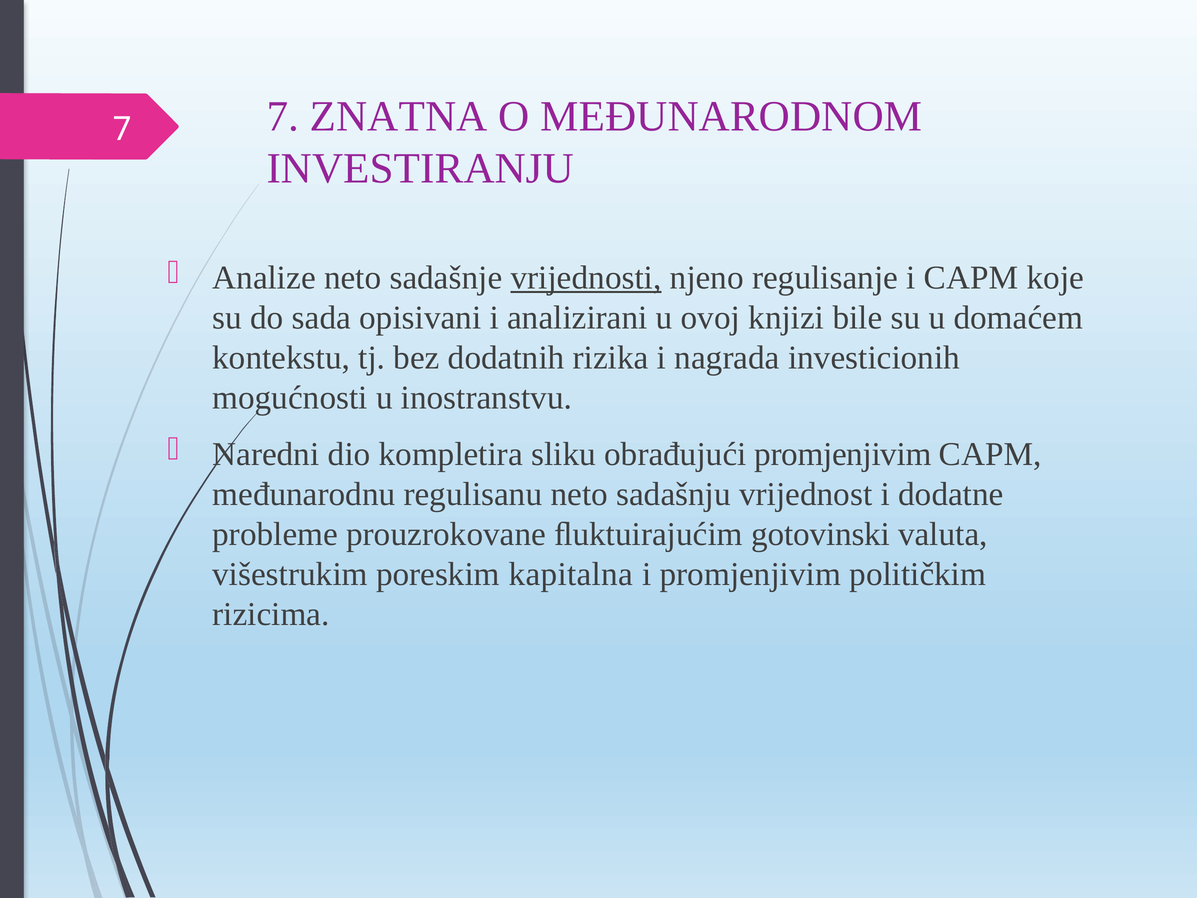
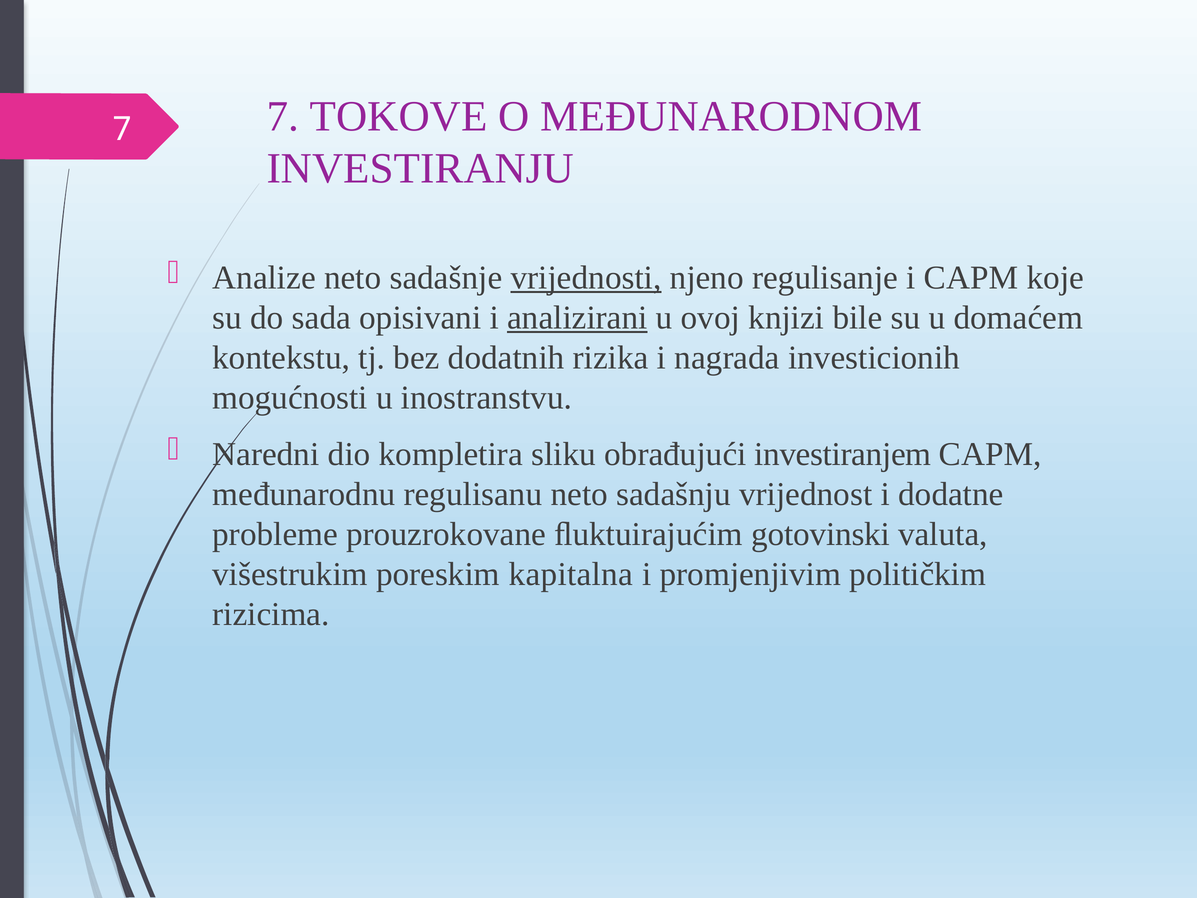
ZNATNA: ZNATNA -> TOKOVE (399, 117)
analizirani underline: none -> present (577, 318)
obrađujući promjenjivim: promjenjivim -> investiranjem (843, 454)
